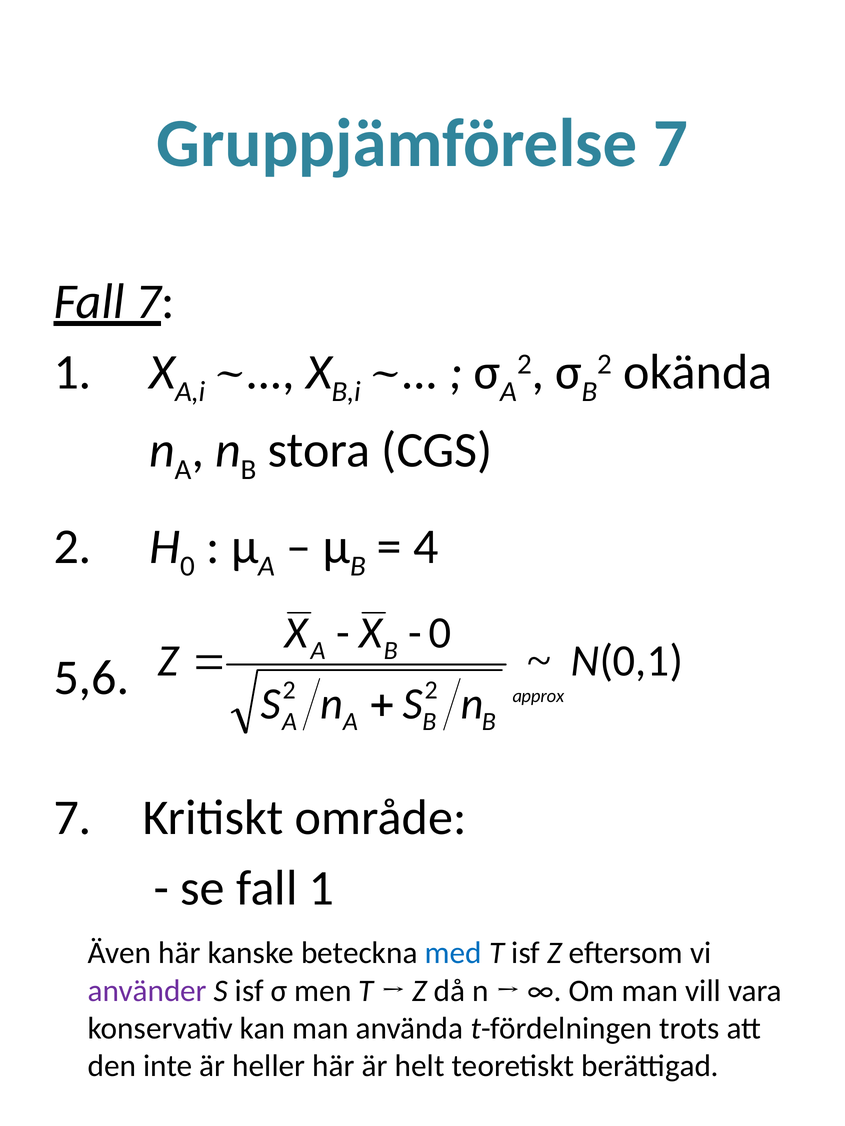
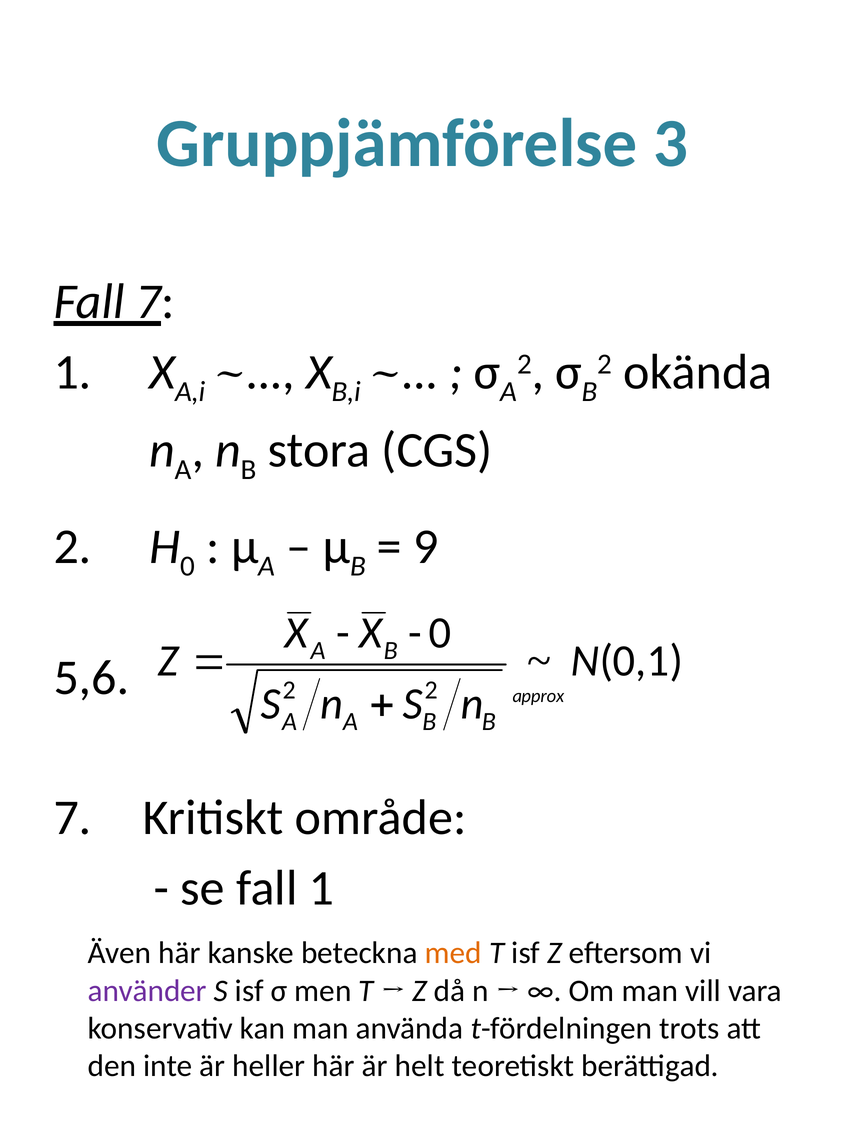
Gruppjämförelse 7: 7 -> 3 (670, 144)
4: 4 -> 9 (426, 547)
med colour: blue -> orange (453, 954)
